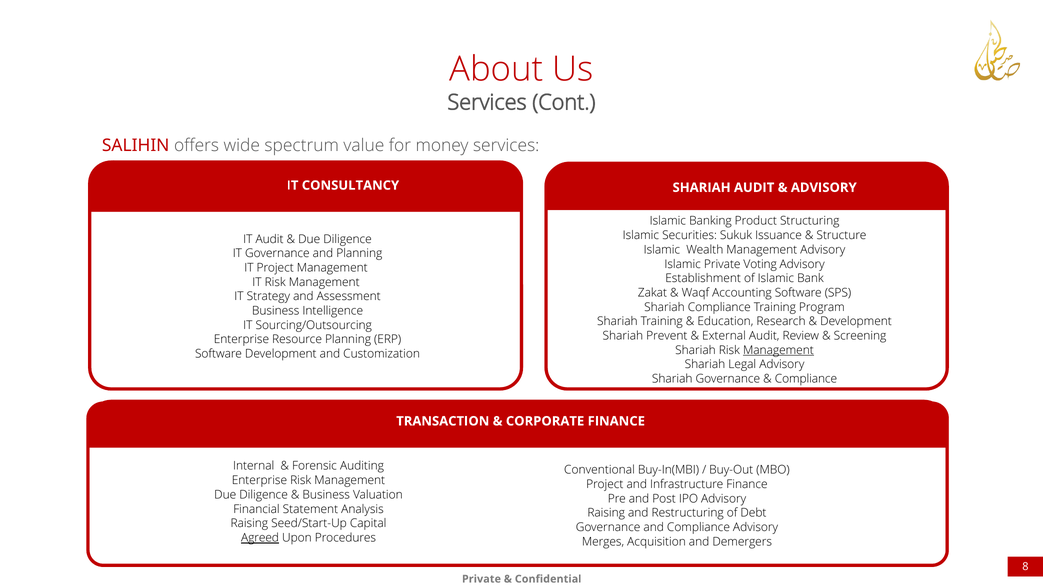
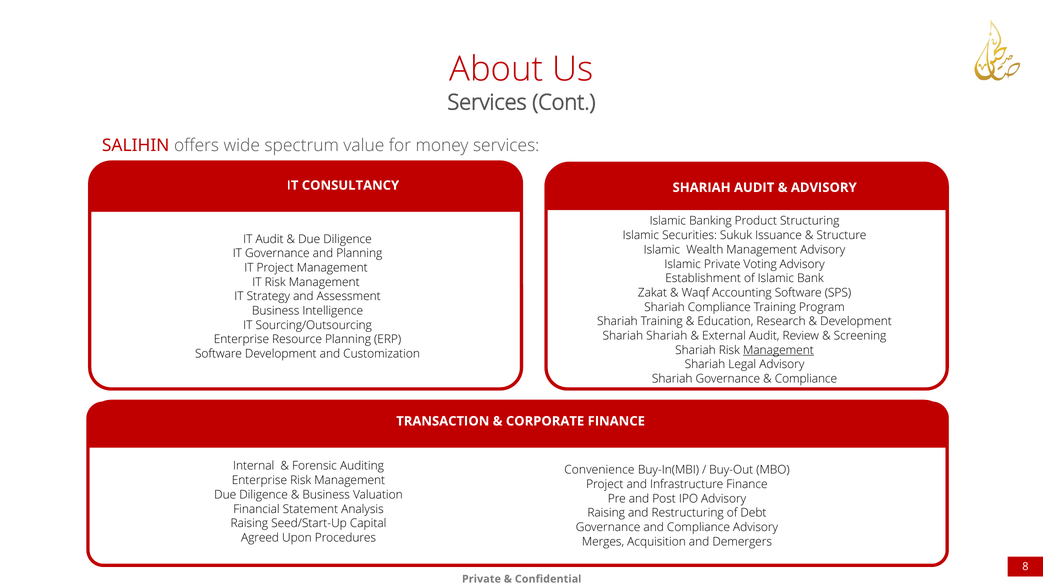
Shariah Prevent: Prevent -> Shariah (667, 336)
Conventional: Conventional -> Convenience (599, 470)
Agreed underline: present -> none (260, 537)
